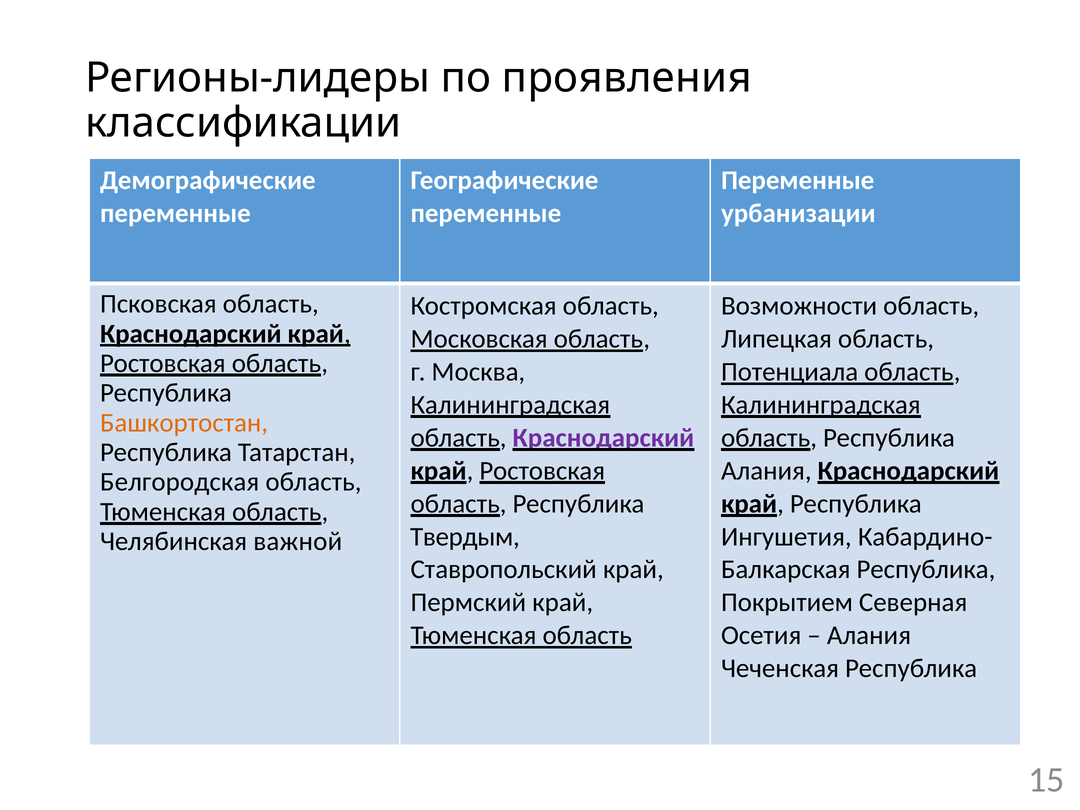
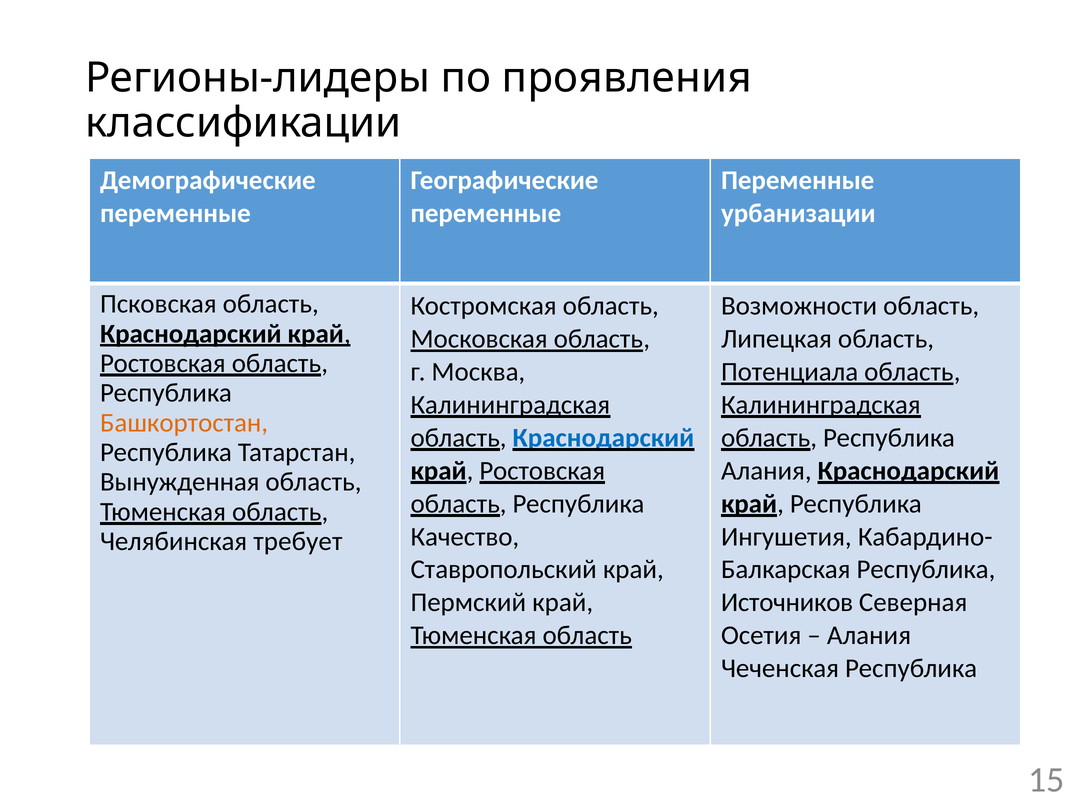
Краснодарский colour: purple -> blue (603, 438)
Белгородская: Белгородская -> Вынужденная (180, 482)
Твердым: Твердым -> Качество (465, 537)
важной: важной -> требует (298, 541)
Покрытием: Покрытием -> Источников (787, 603)
